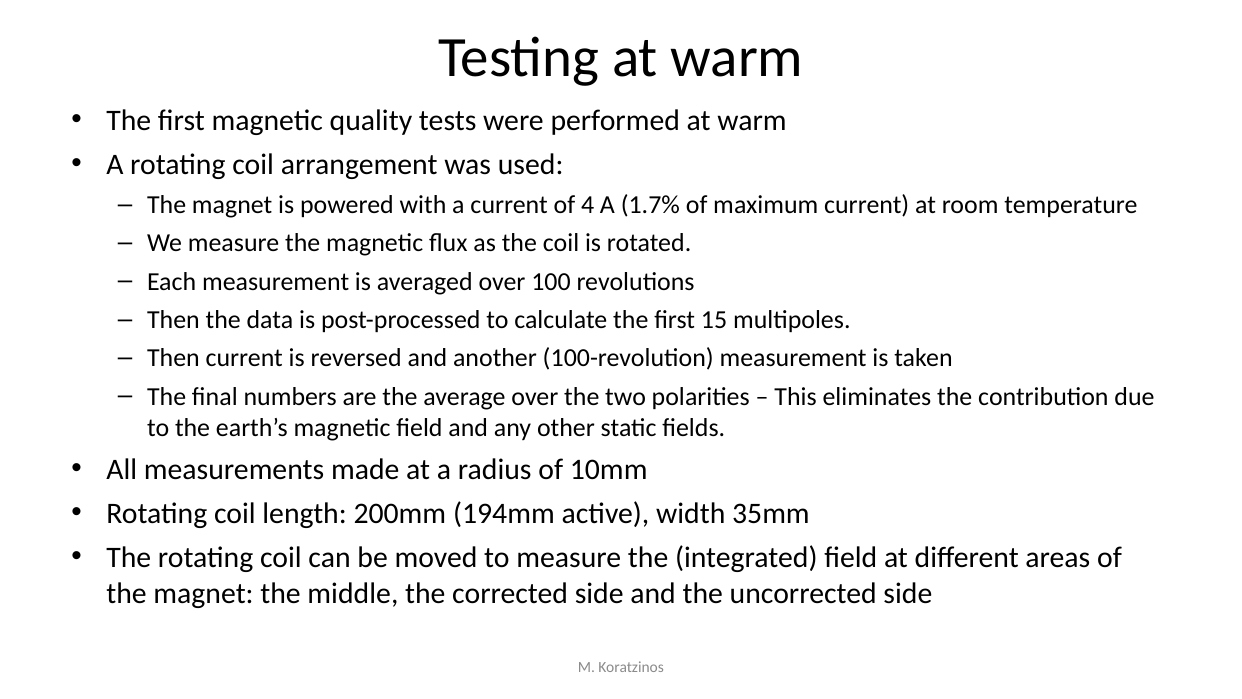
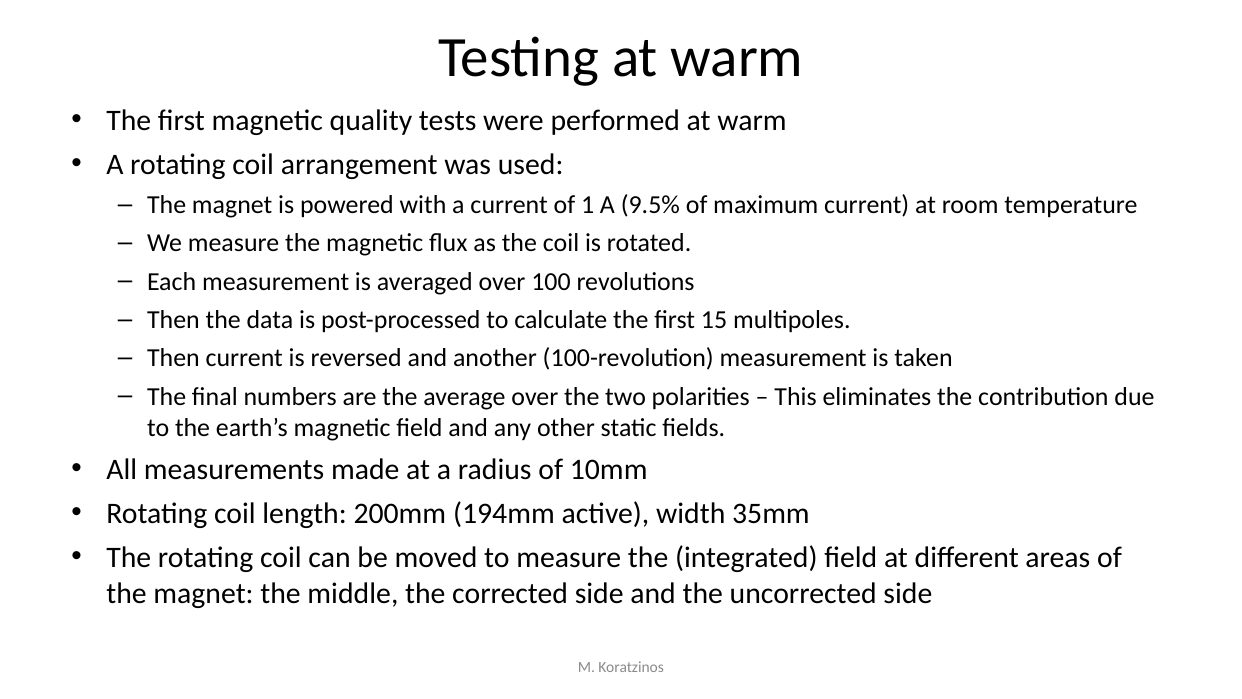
4: 4 -> 1 (588, 205)
1.7%: 1.7% -> 9.5% (650, 205)
